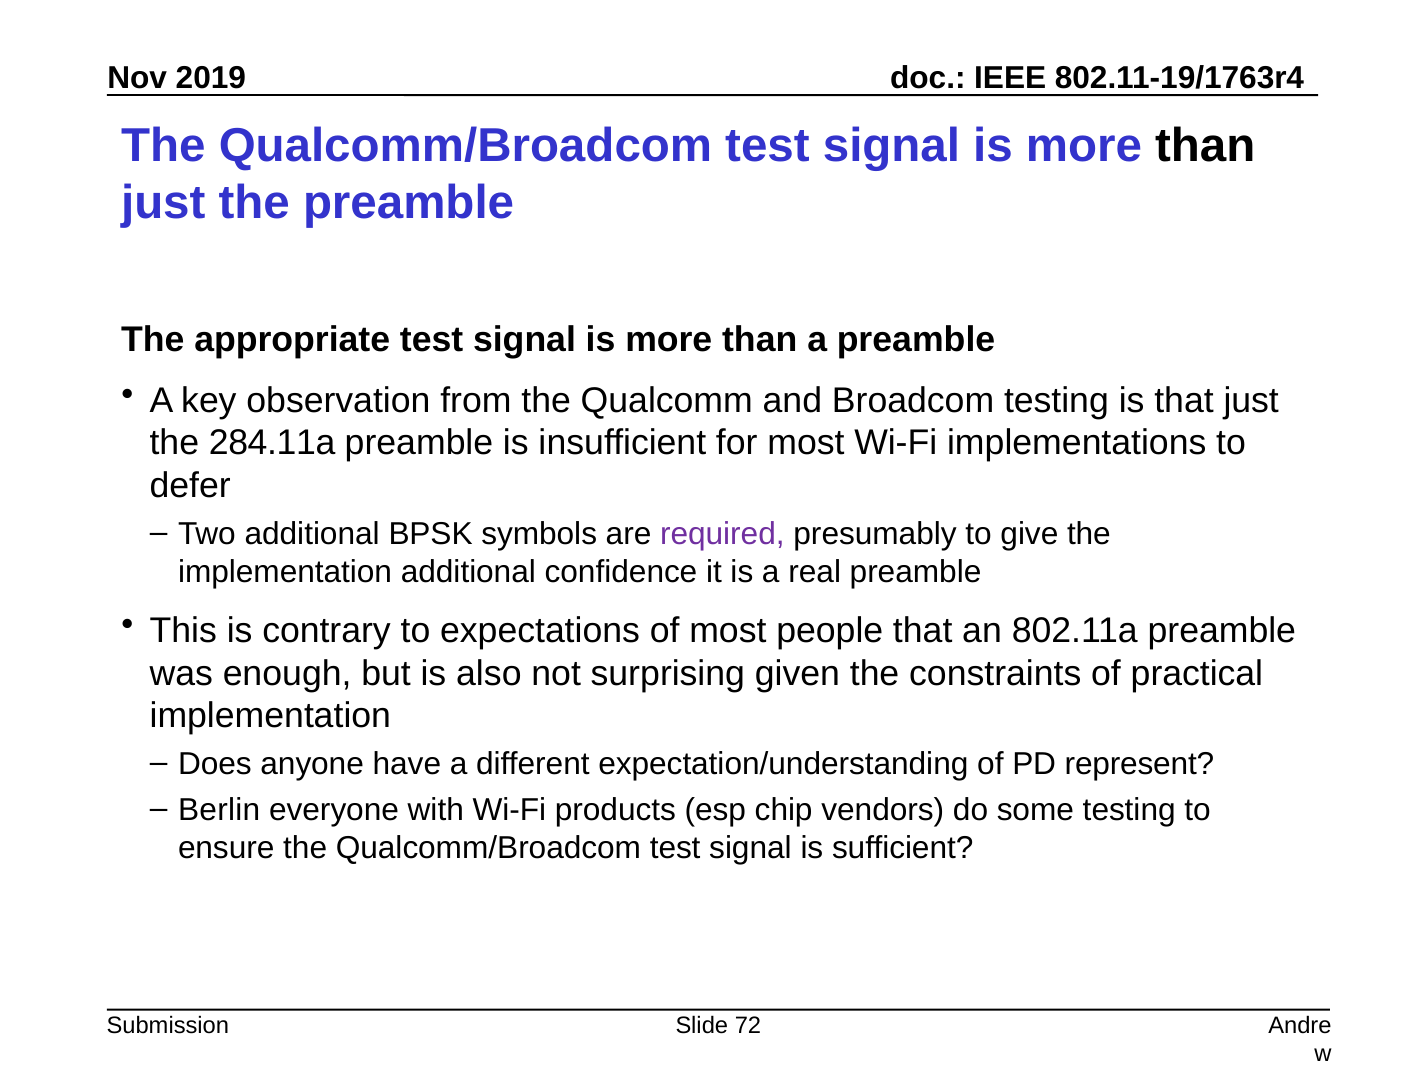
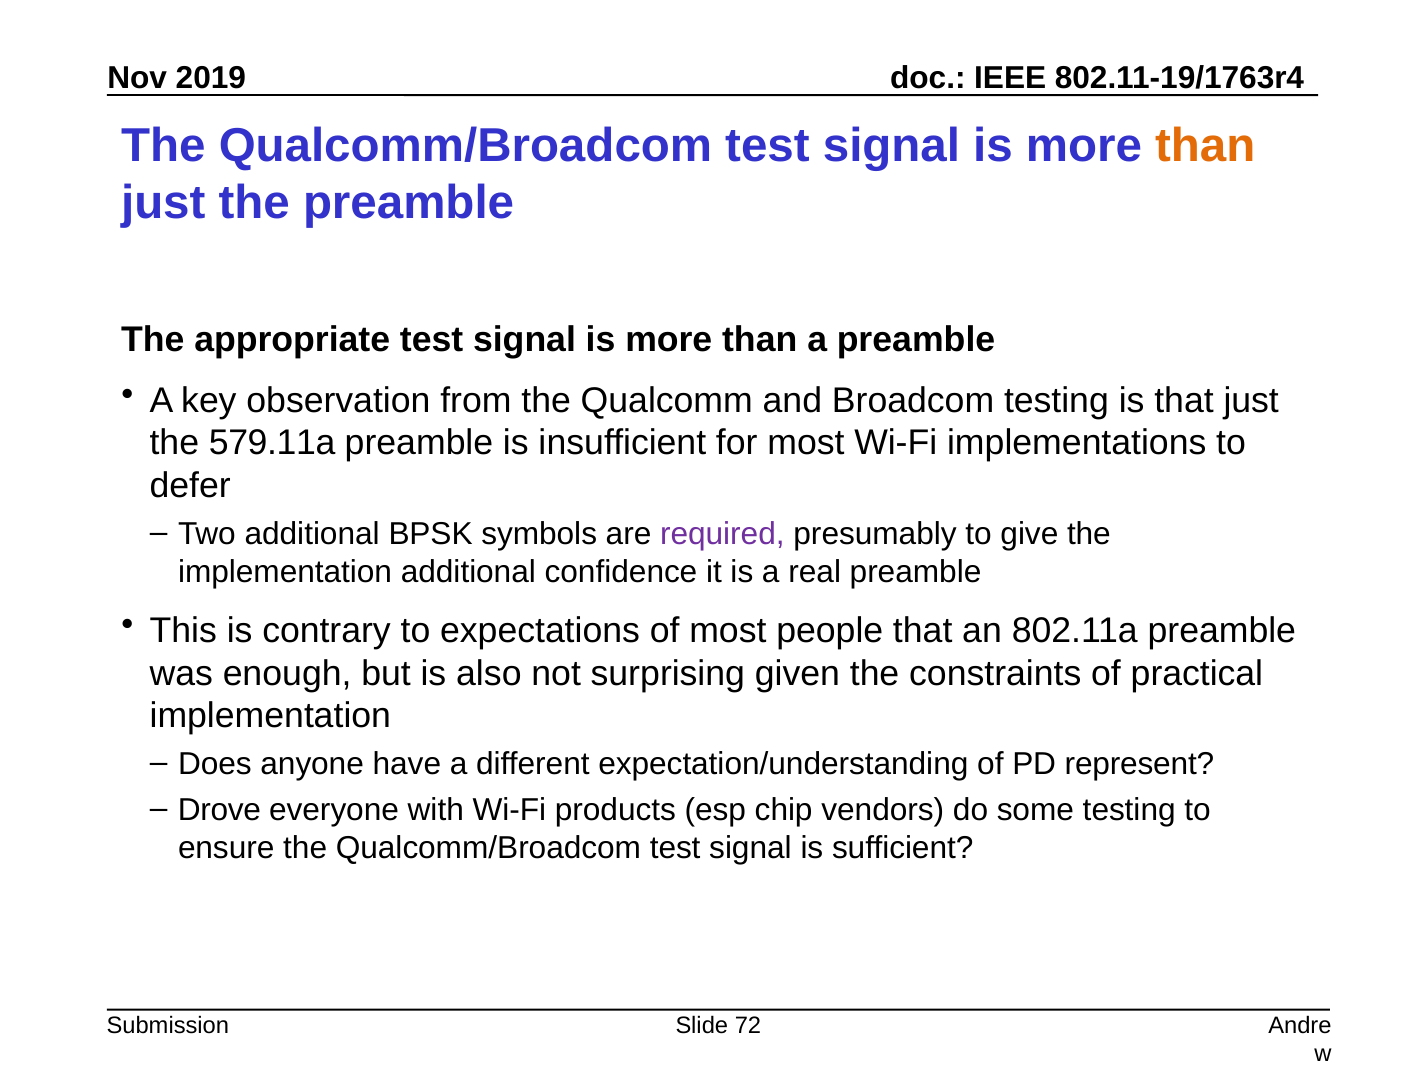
than colour: black -> orange (1205, 146)
284.11a: 284.11a -> 579.11a (272, 443)
Berlin: Berlin -> Drove (219, 810)
